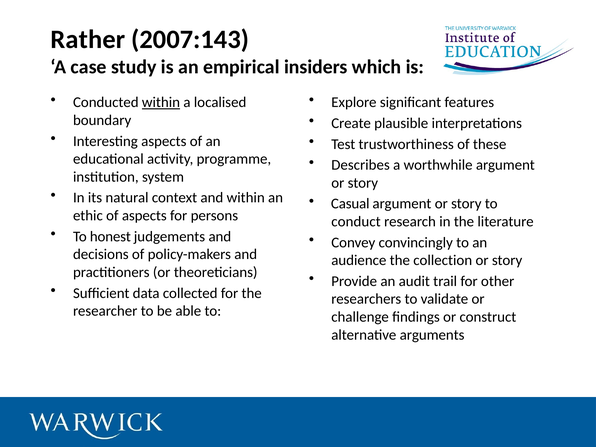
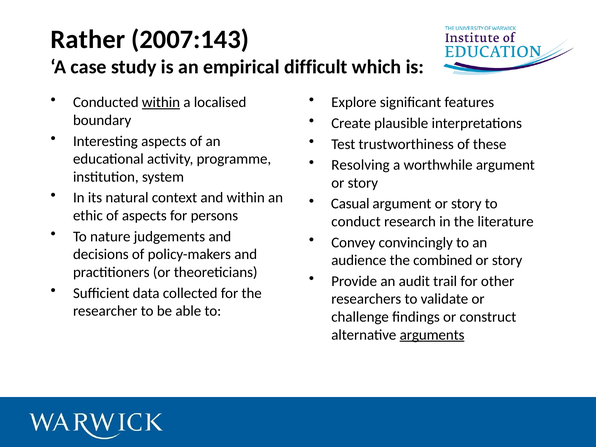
insiders: insiders -> difficult (316, 67)
Describes: Describes -> Resolving (360, 165)
honest: honest -> nature (110, 236)
collection: collection -> combined (443, 260)
arguments underline: none -> present (432, 335)
